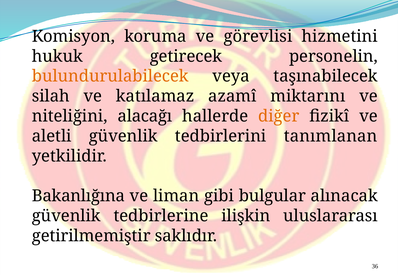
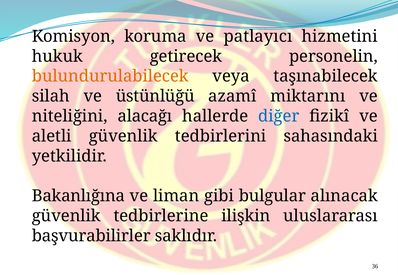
görevlisi: görevlisi -> patlayıcı (258, 36)
katılamaz: katılamaz -> üstünlüğü (155, 96)
diğer colour: orange -> blue (279, 116)
tanımlanan: tanımlanan -> sahasındaki (331, 136)
getirilmemiştir: getirilmemiştir -> başvurabilirler (91, 235)
